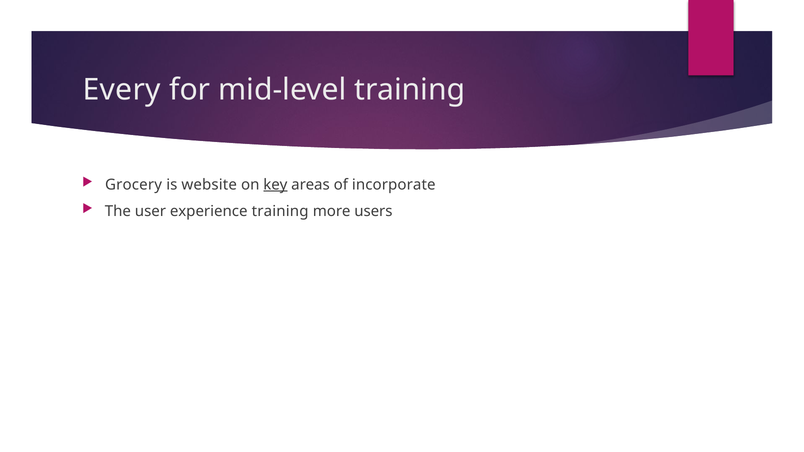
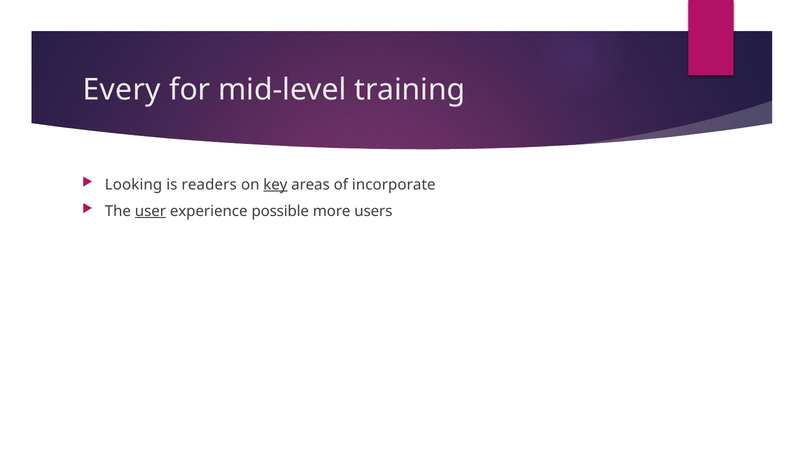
Grocery: Grocery -> Looking (134, 185)
website: website -> readers (209, 185)
user underline: none -> present (150, 211)
experience training: training -> possible (280, 211)
